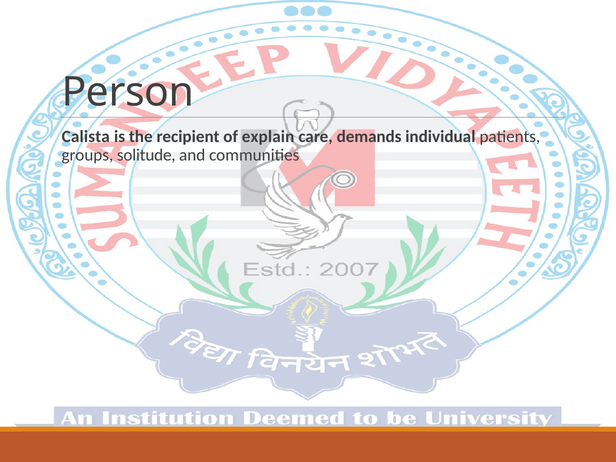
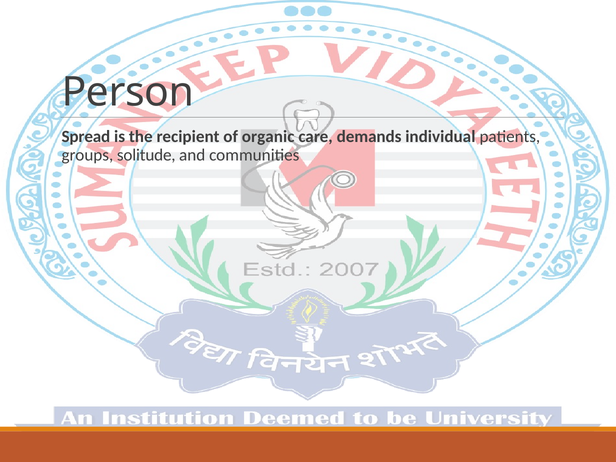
Calista: Calista -> Spread (86, 137)
explain: explain -> organic (268, 137)
